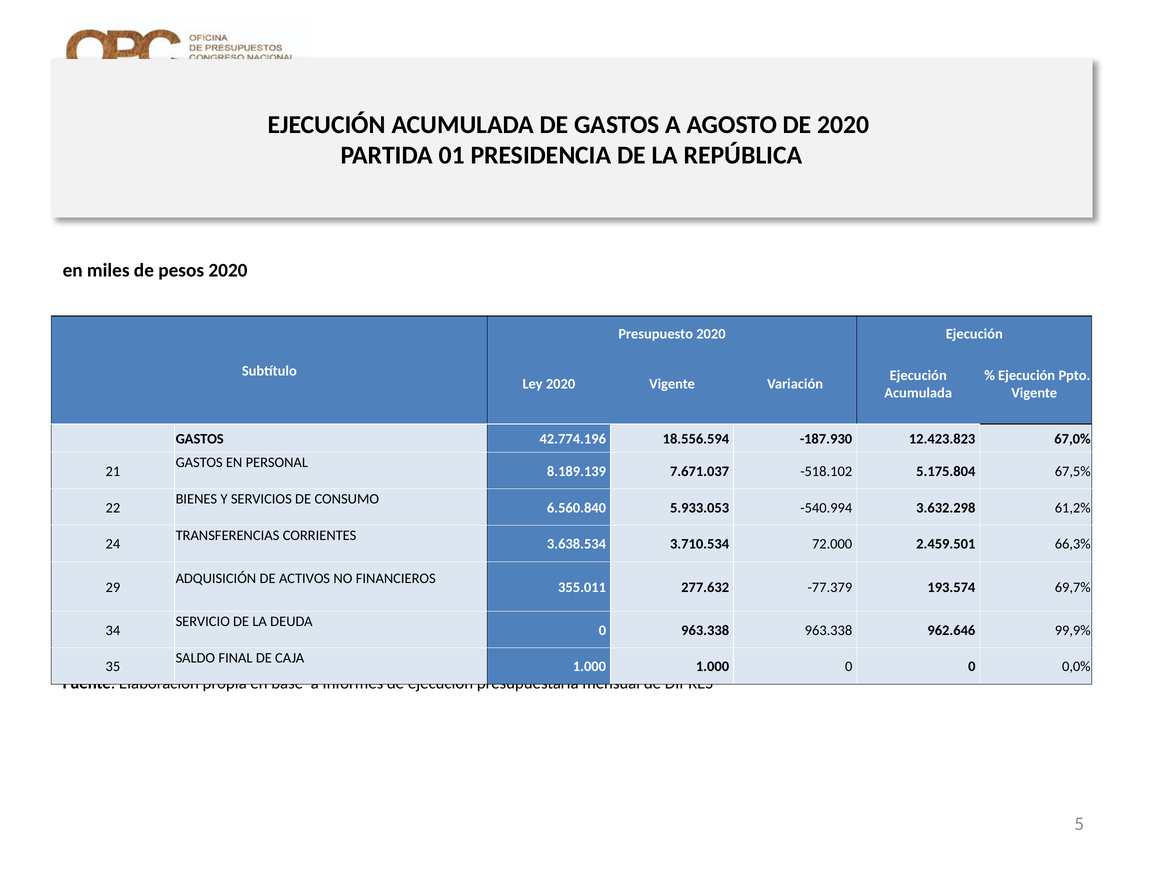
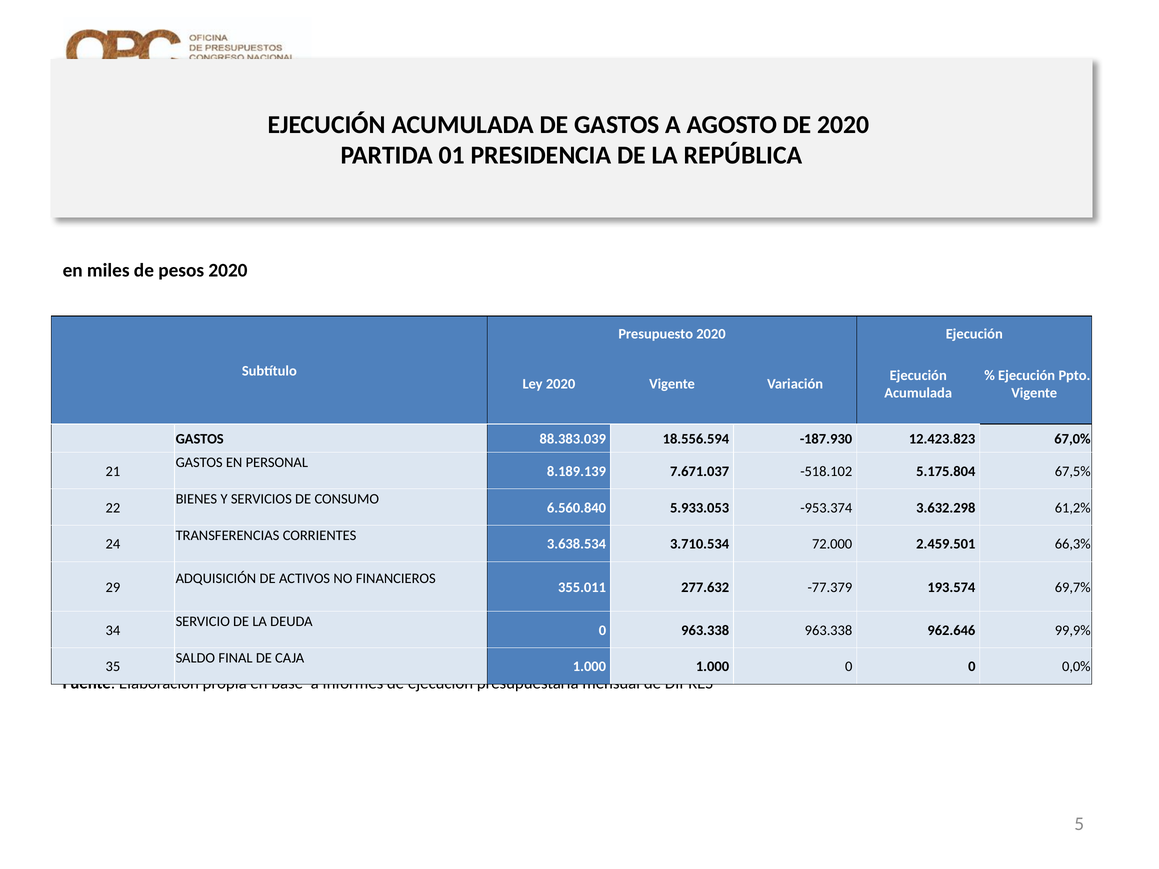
42.774.196: 42.774.196 -> 88.383.039 (573, 439)
-540.994: -540.994 -> -953.374 (826, 508)
